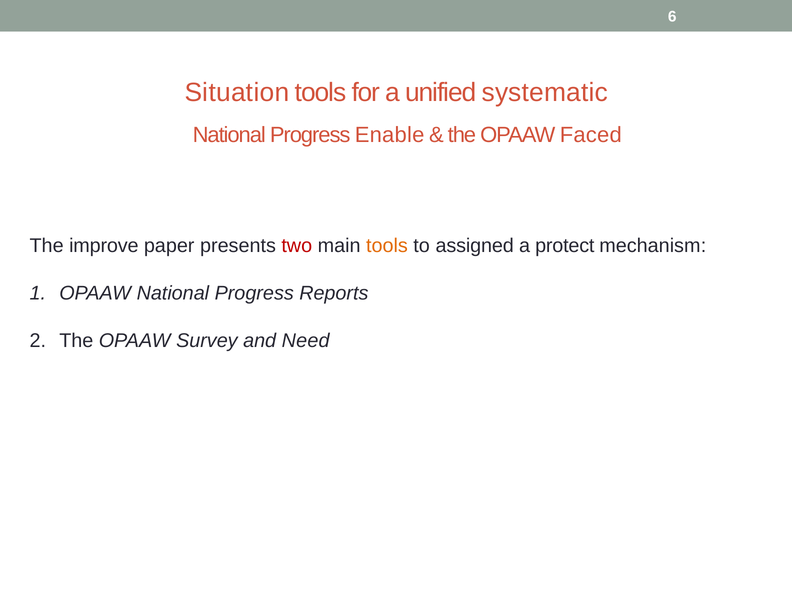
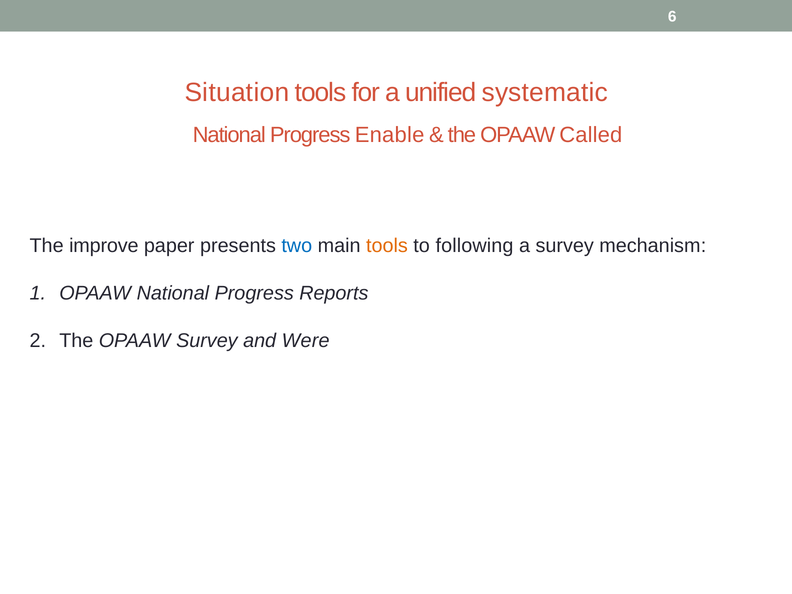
Faced: Faced -> Called (591, 135)
two colour: red -> blue (297, 246)
assigned: assigned -> following (475, 246)
a protect: protect -> survey (565, 246)
Need: Need -> Were (306, 341)
